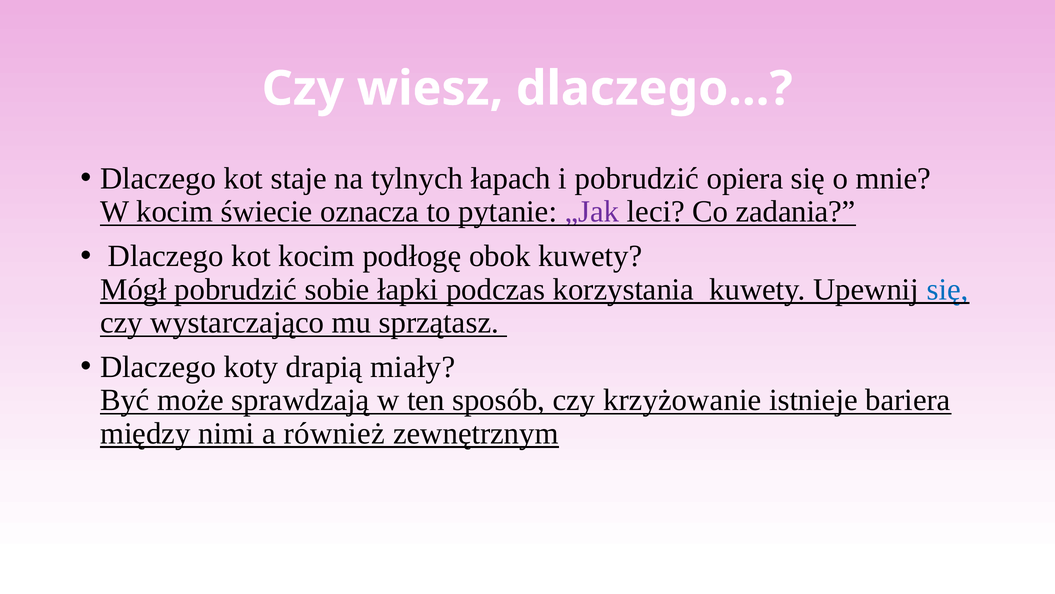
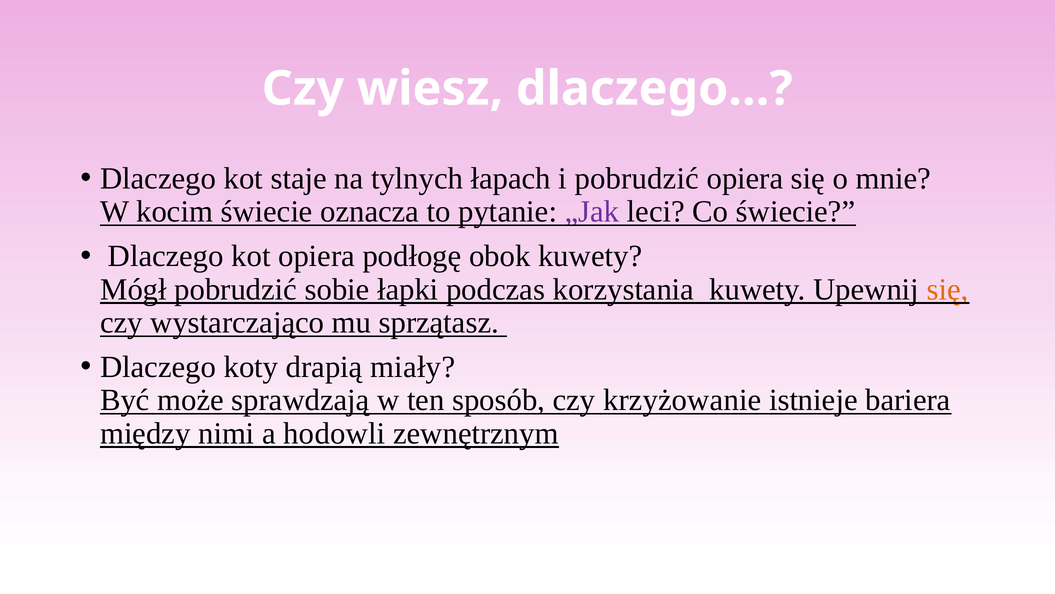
Co zadania: zadania -> świecie (796, 212)
kot kocim: kocim -> opiera (317, 256)
się colour: blue -> orange (947, 289)
również: również -> hodowli (334, 433)
